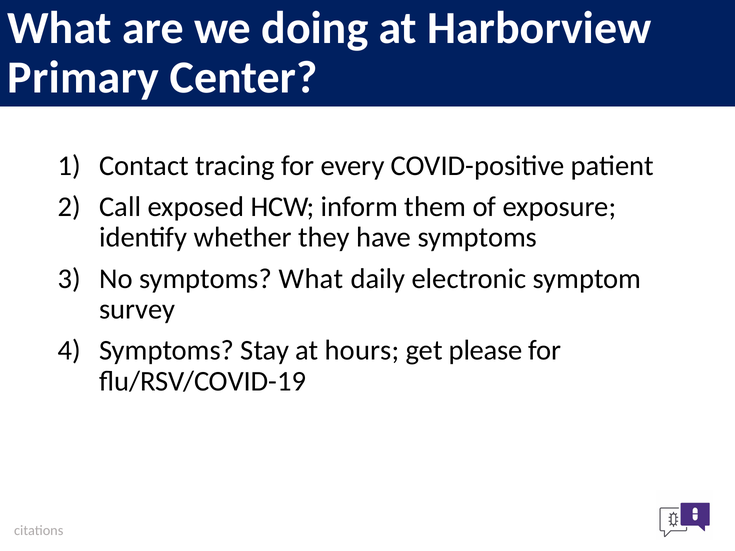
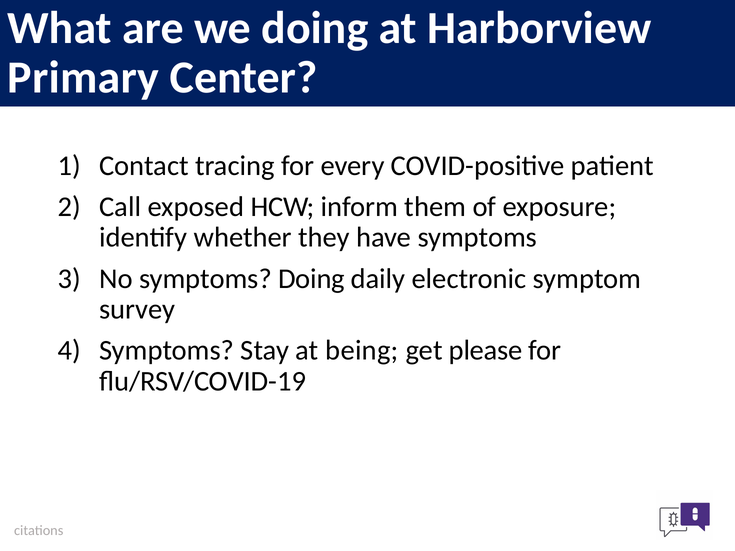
symptoms What: What -> Doing (311, 279)
hours: hours -> being (362, 351)
